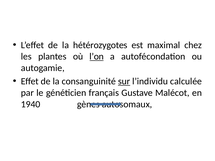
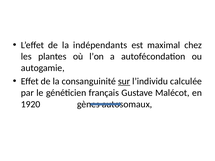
hétérozygotes: hétérozygotes -> indépendants (100, 45)
l’on underline: present -> none (97, 57)
1940: 1940 -> 1920 (31, 104)
